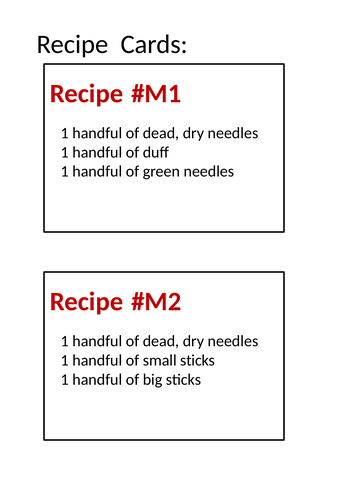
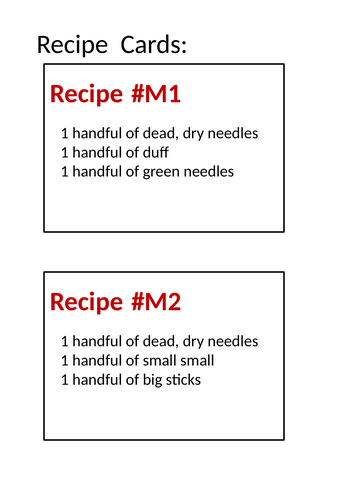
small sticks: sticks -> small (197, 360)
